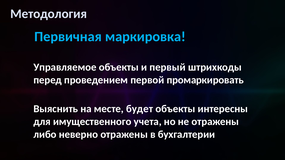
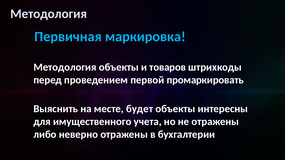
Управляемое: Управляемое -> Методология (65, 67)
первый: первый -> товаров (168, 67)
